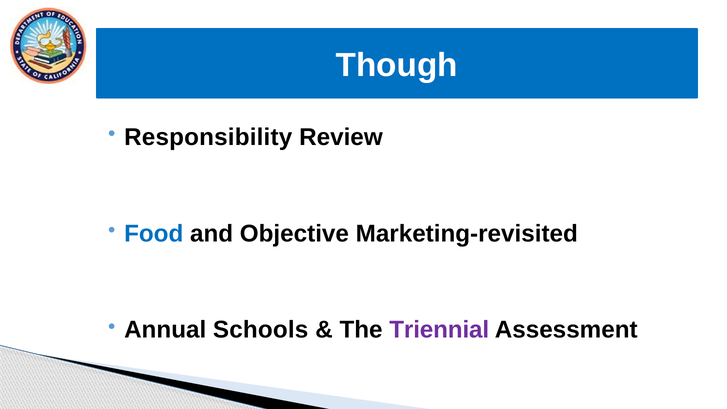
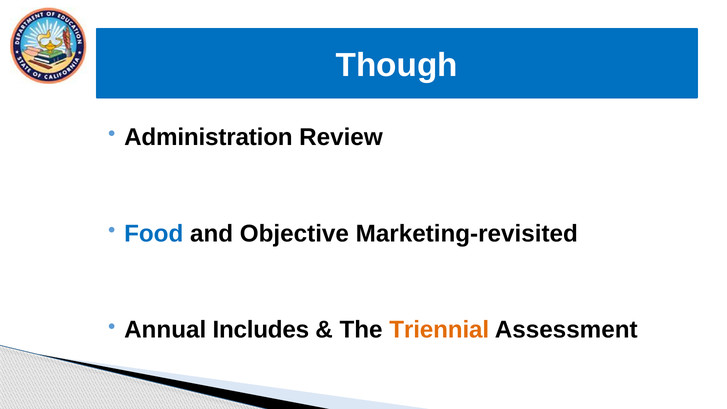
Responsibility: Responsibility -> Administration (208, 137)
Schools: Schools -> Includes (261, 330)
Triennial colour: purple -> orange (439, 330)
